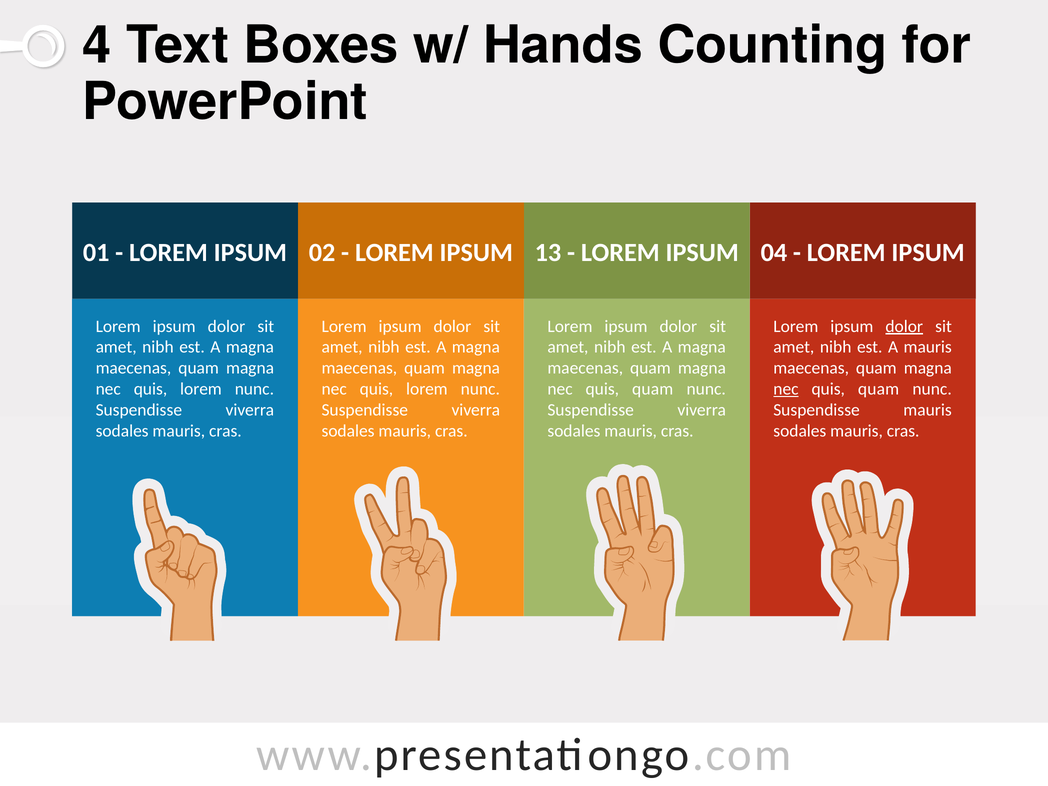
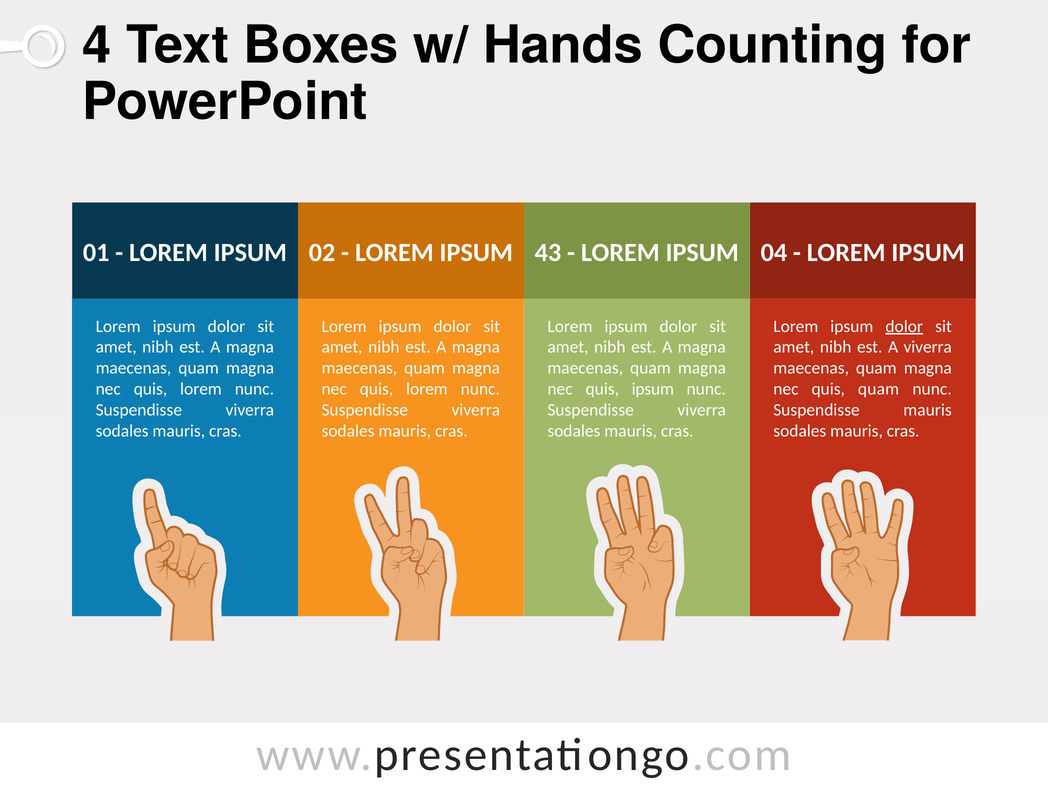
13: 13 -> 43 (548, 252)
A mauris: mauris -> viverra (928, 347)
quam: quam -> ipsum (653, 389)
nec underline: present -> none (786, 389)
